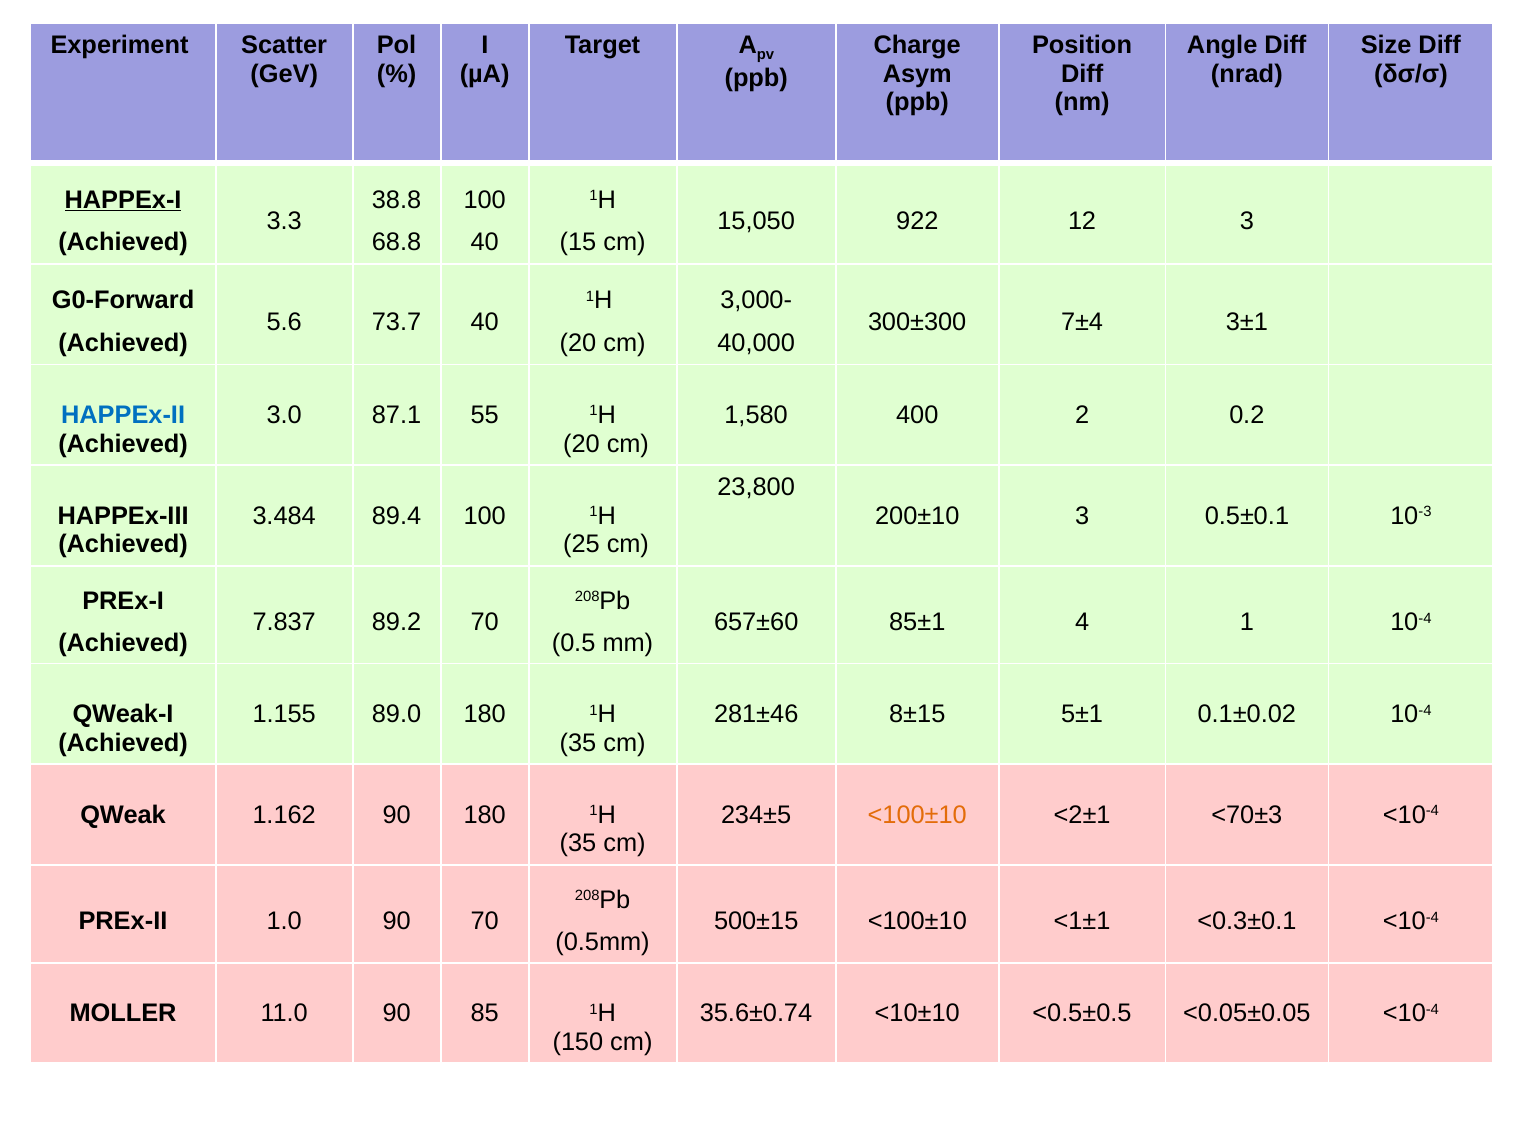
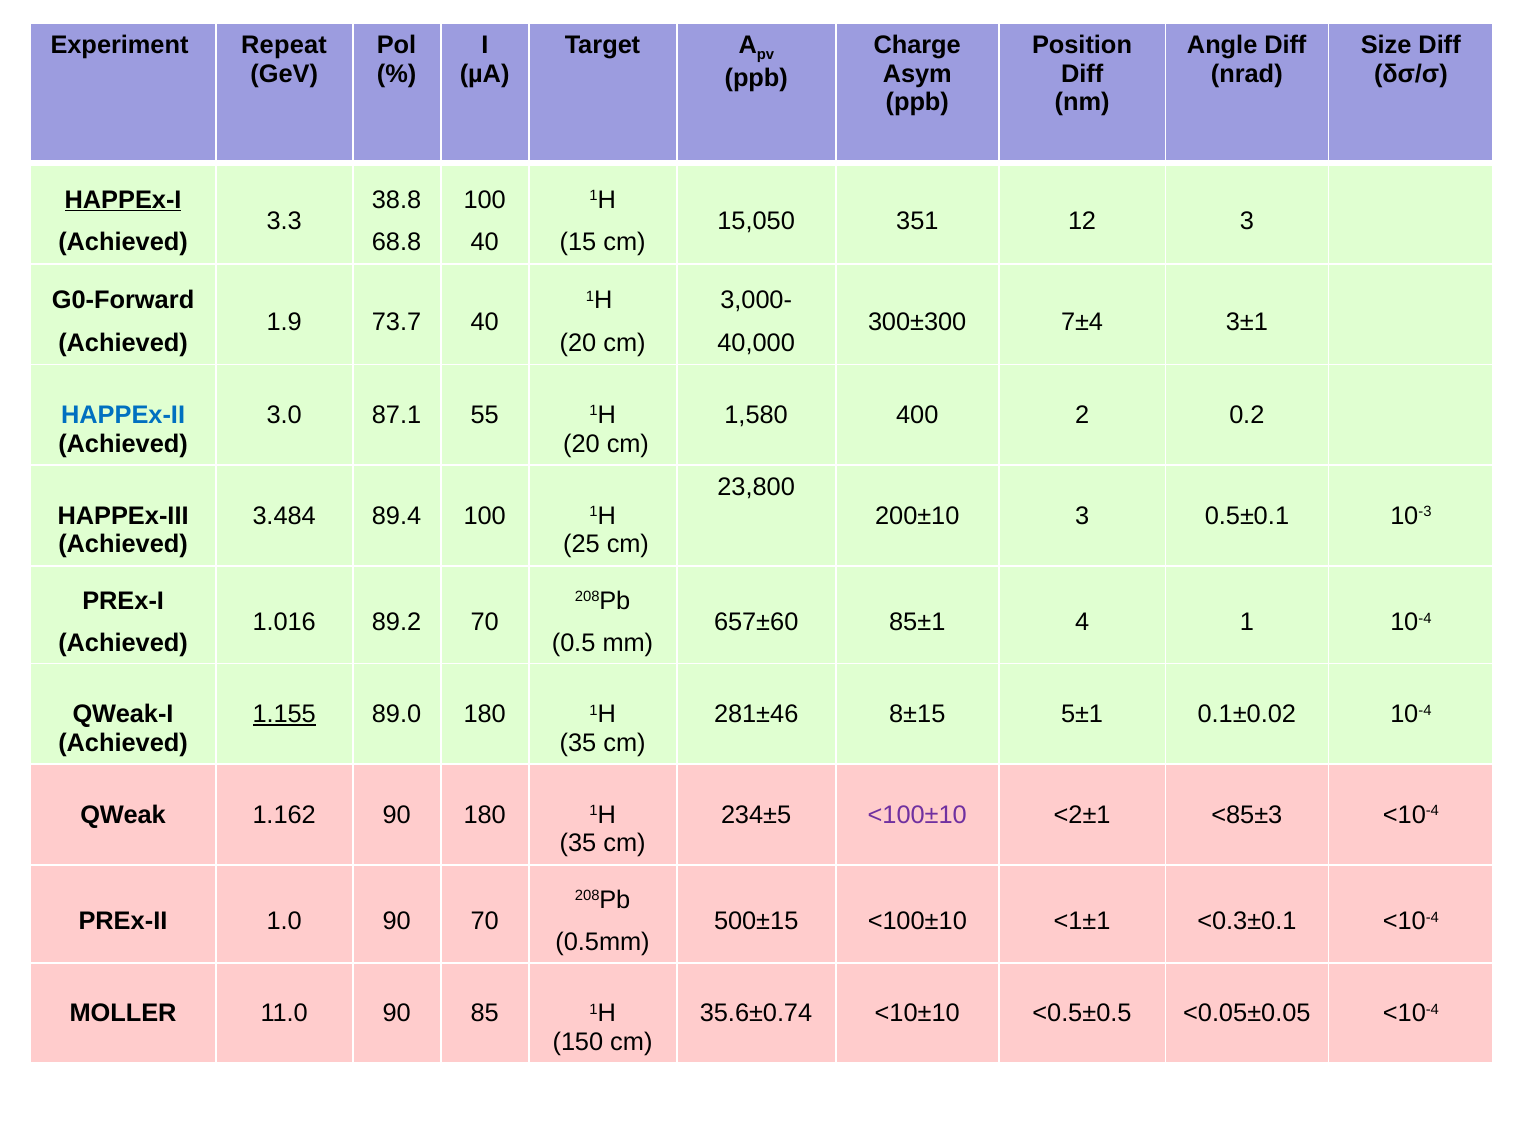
Scatter: Scatter -> Repeat (284, 45)
922: 922 -> 351 (917, 221)
5.6: 5.6 -> 1.9 (284, 322)
7.837: 7.837 -> 1.016 (284, 622)
1.155 underline: none -> present (284, 714)
<100±10 colour: orange -> purple (917, 815)
<70±3: <70±3 -> <85±3 (1247, 815)
